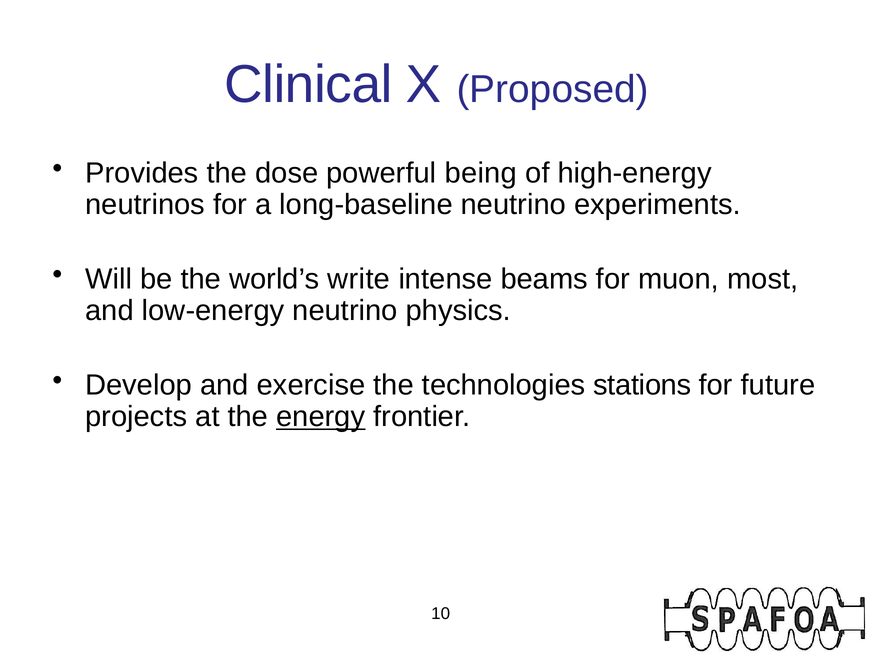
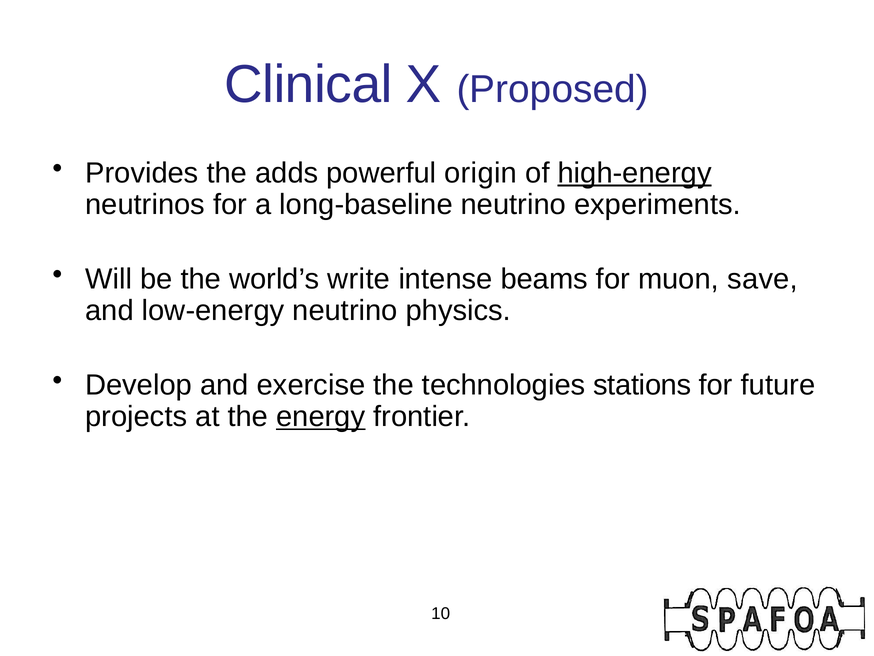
dose: dose -> adds (287, 173)
being: being -> origin (481, 173)
high-energy underline: none -> present (635, 173)
most: most -> save (763, 279)
